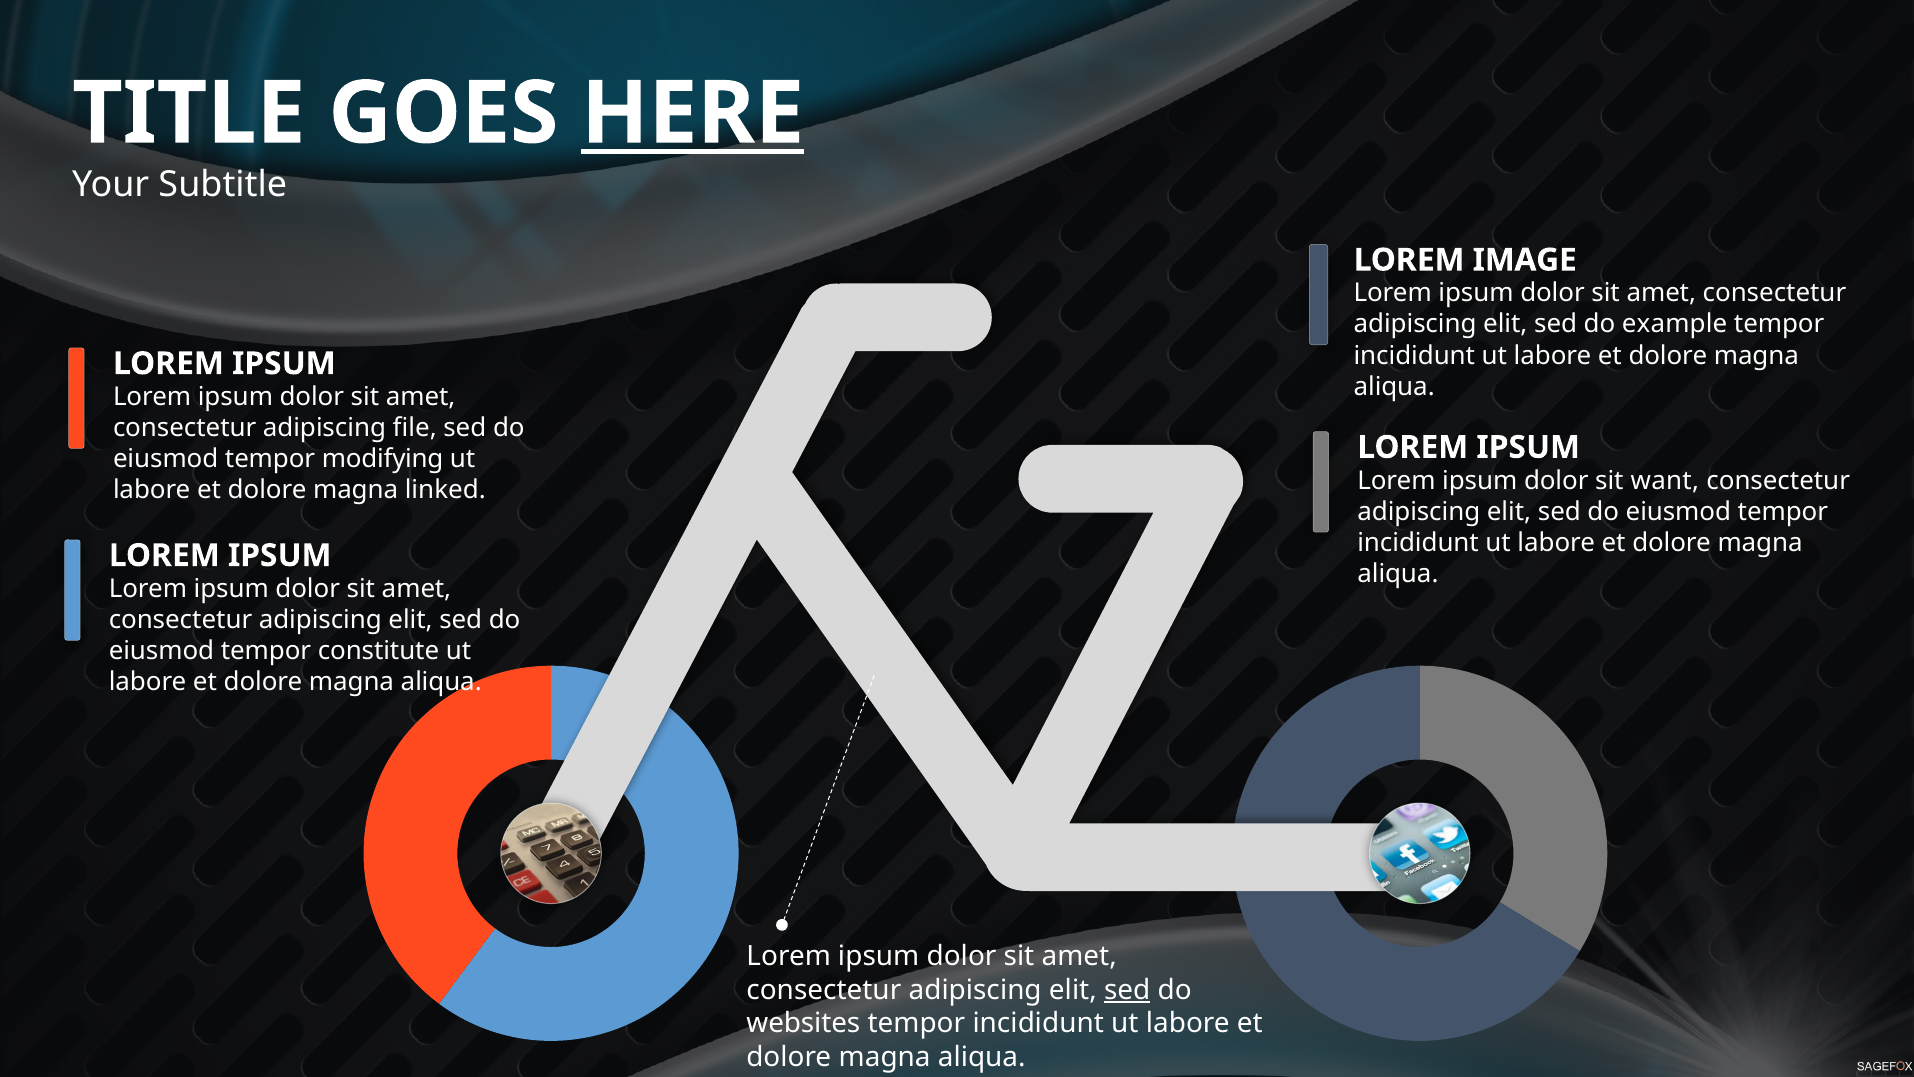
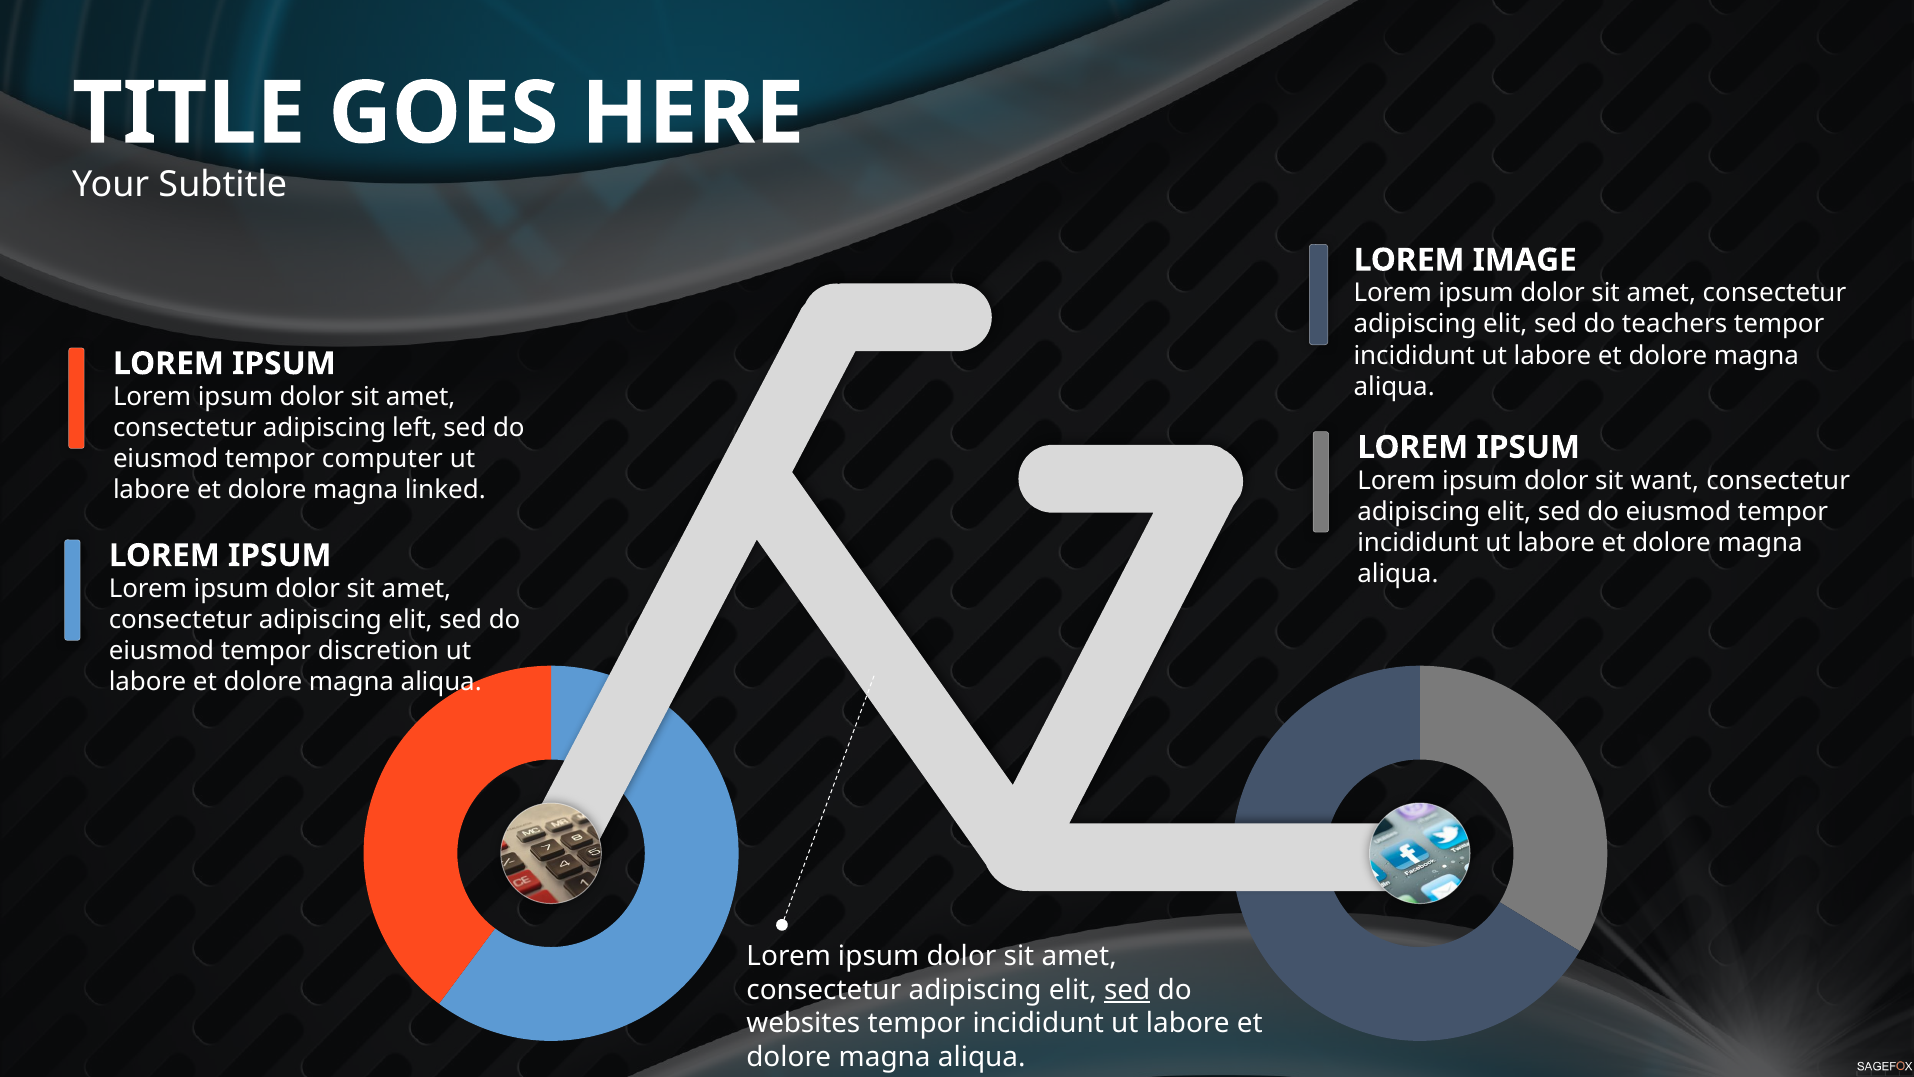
HERE underline: present -> none (693, 114)
example: example -> teachers (1675, 324)
file: file -> left (415, 428)
modifying: modifying -> computer (382, 459)
constitute: constitute -> discretion (378, 651)
